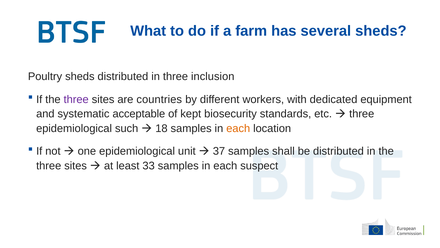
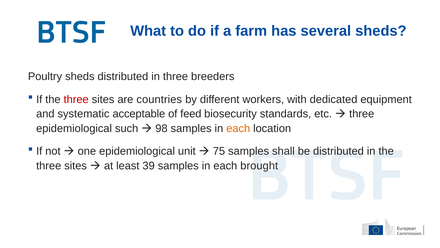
inclusion: inclusion -> breeders (213, 77)
three colour: purple -> red (76, 99)
kept: kept -> feed (191, 114)
18: 18 -> 98 (161, 128)
37: 37 -> 75 (219, 151)
33: 33 -> 39 (149, 166)
suspect: suspect -> brought (259, 166)
